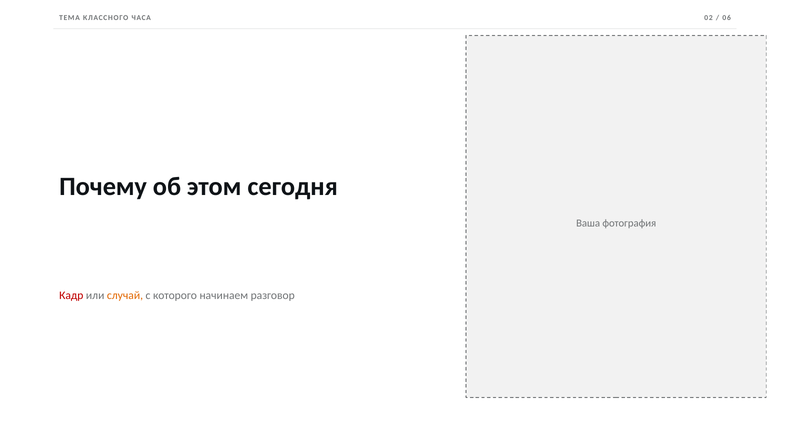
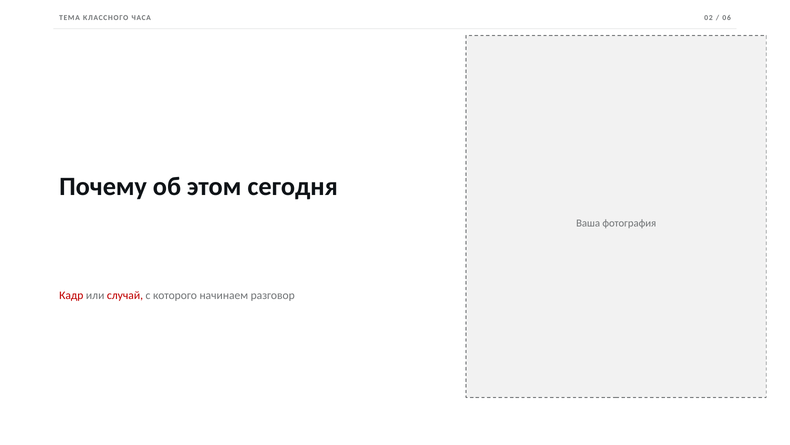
случай colour: orange -> red (125, 295)
